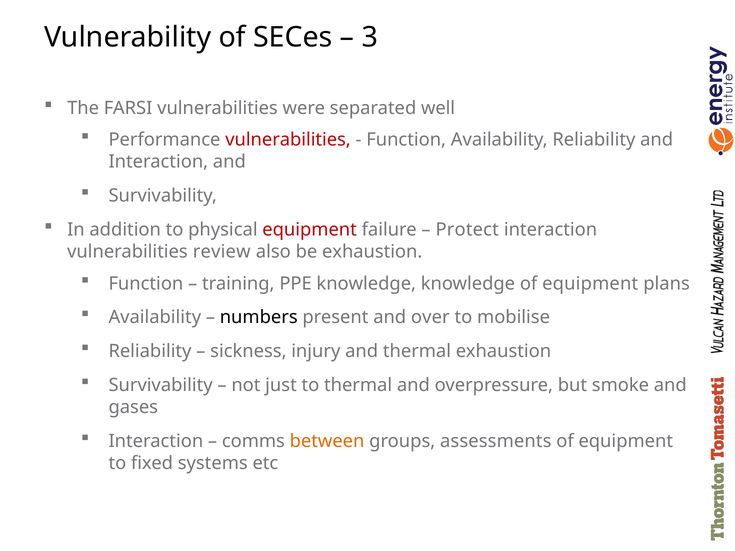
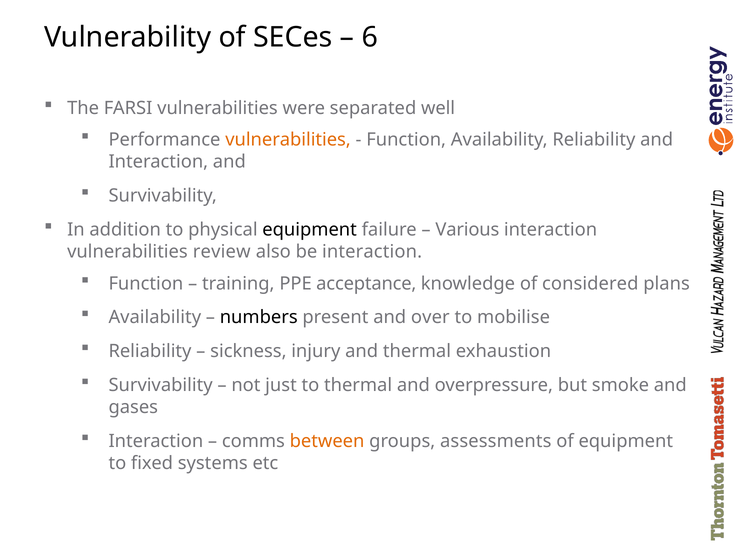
3: 3 -> 6 (370, 38)
vulnerabilities colour: red -> orange (288, 140)
equipment colour: red -> black (310, 230)
Protect: Protect -> Various (467, 230)
be exhaustion: exhaustion -> interaction (372, 252)
PPE knowledge: knowledge -> acceptance (366, 284)
knowledge of equipment: equipment -> considered (590, 284)
